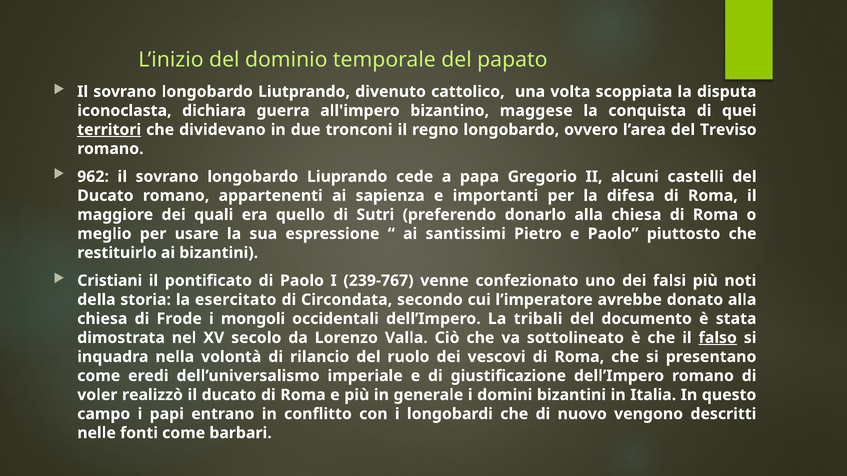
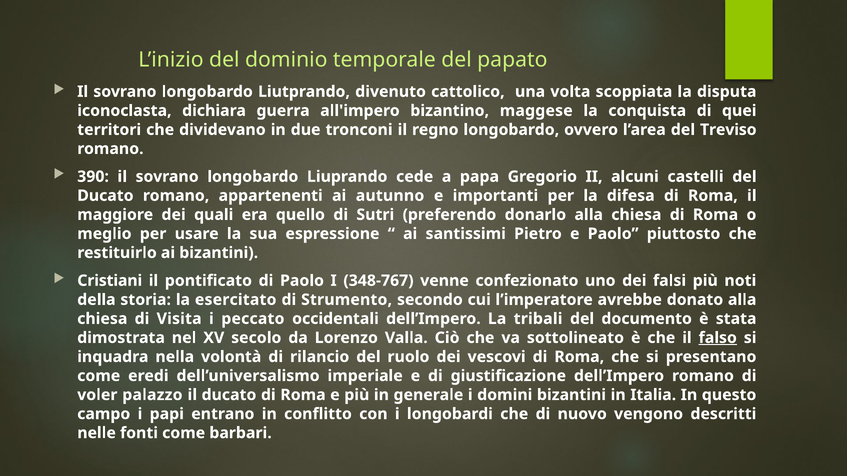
territori underline: present -> none (109, 130)
962: 962 -> 390 (93, 177)
sapienza: sapienza -> autunno (390, 196)
239-767: 239-767 -> 348-767 (378, 281)
Circondata: Circondata -> Strumento (347, 300)
Frode: Frode -> Visita (179, 319)
mongoli: mongoli -> peccato (253, 319)
realizzò: realizzò -> palazzo (152, 395)
